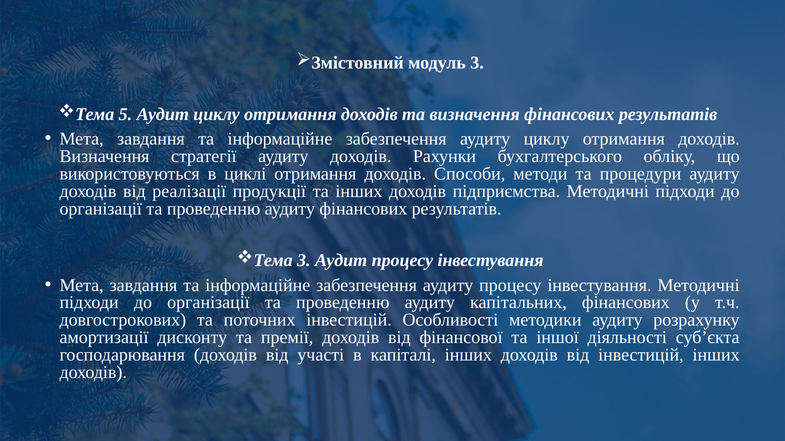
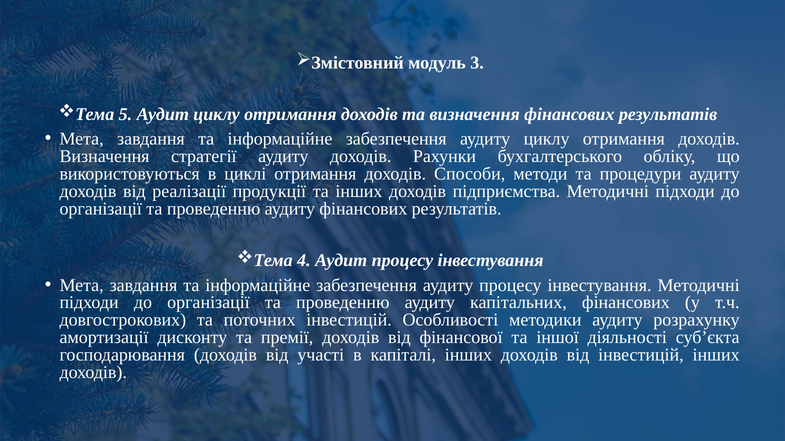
3: 3 -> 4 (304, 261)
